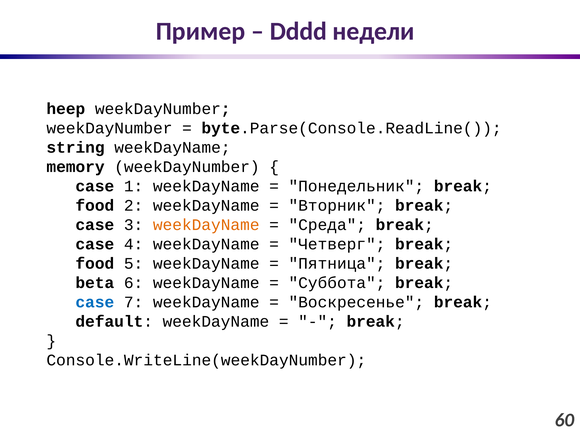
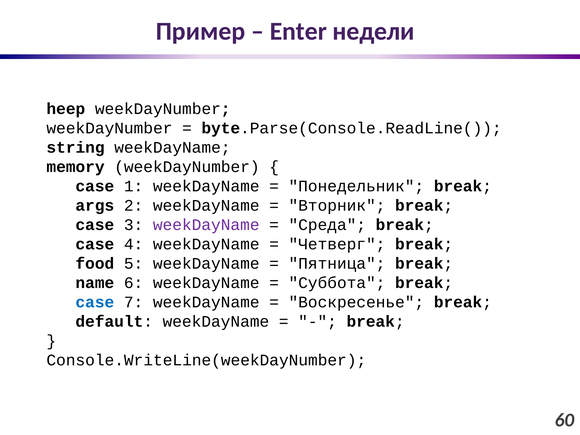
Dddd: Dddd -> Enter (298, 31)
food: food -> args (95, 205)
weekDayName colour: orange -> purple (206, 225)
beta: beta -> name (95, 283)
